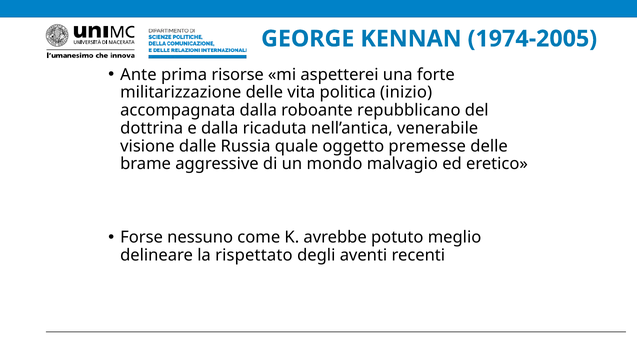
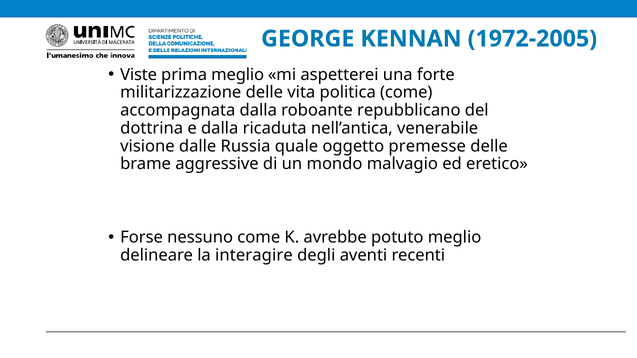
1974-2005: 1974-2005 -> 1972-2005 (532, 39)
Ante: Ante -> Viste (139, 75)
prima risorse: risorse -> meglio (238, 75)
politica inizio: inizio -> come (406, 93)
rispettato: rispettato -> interagire (254, 256)
